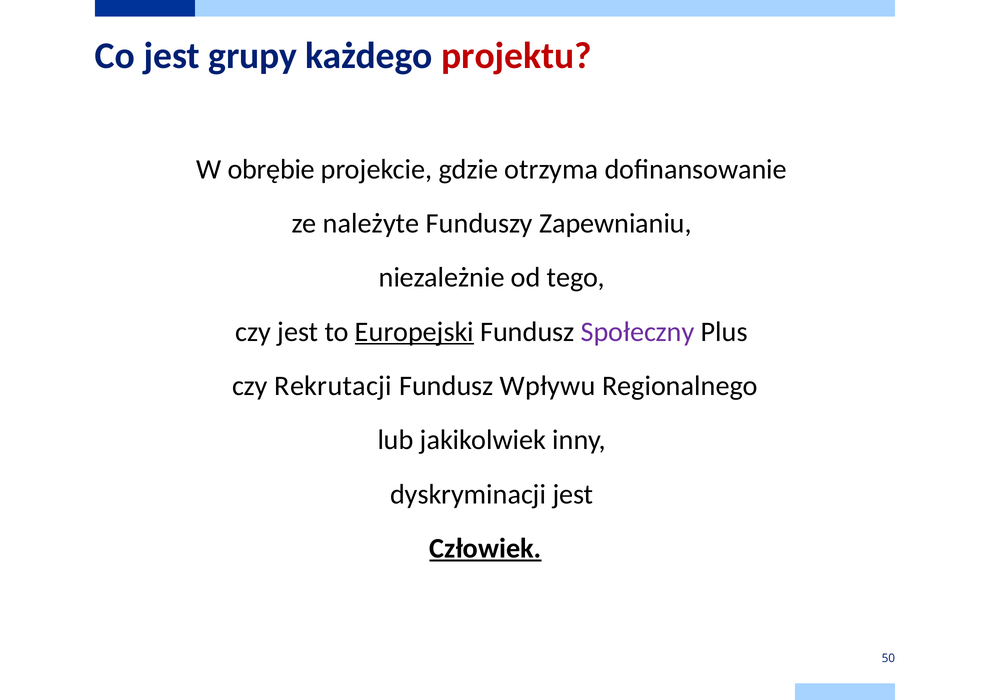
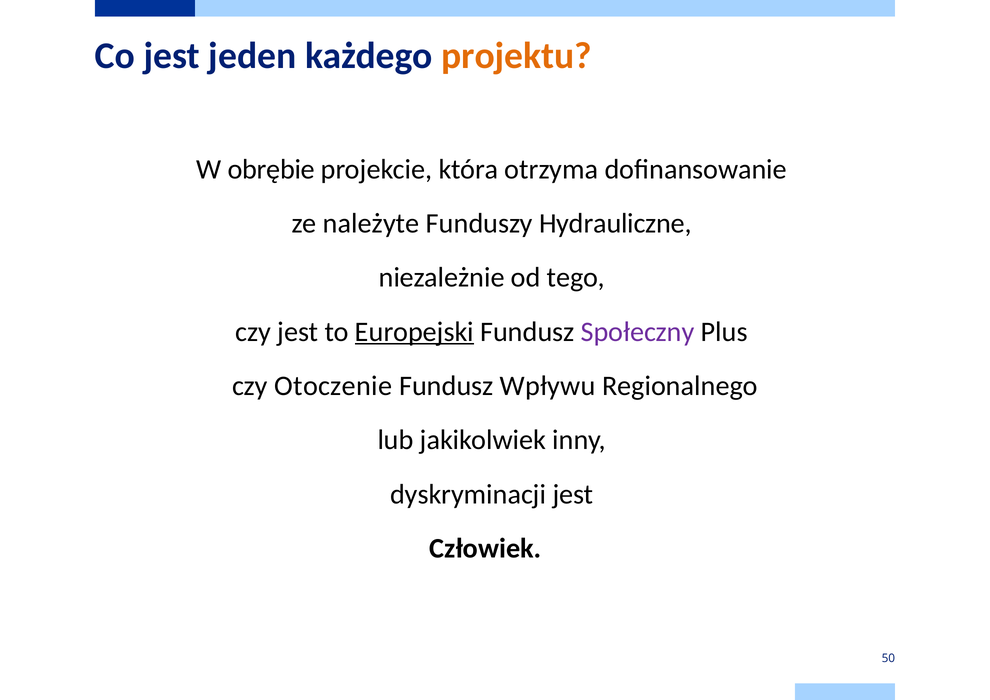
grupy: grupy -> jeden (252, 56)
projektu colour: red -> orange (516, 56)
gdzie: gdzie -> która (468, 169)
Zapewnianiu: Zapewnianiu -> Hydrauliczne (615, 223)
Rekrutacji: Rekrutacji -> Otoczenie (333, 386)
Człowiek underline: present -> none (485, 548)
